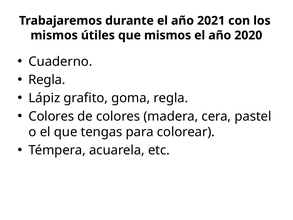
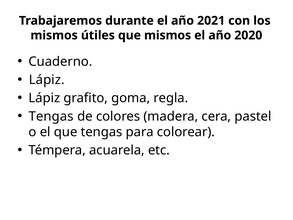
Regla: Regla -> Lápiz (47, 80)
Colores: Colores -> Tengas (51, 116)
